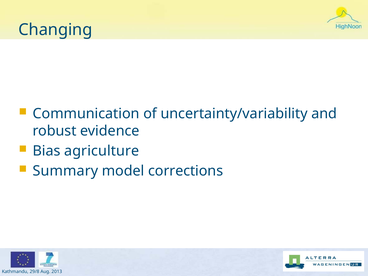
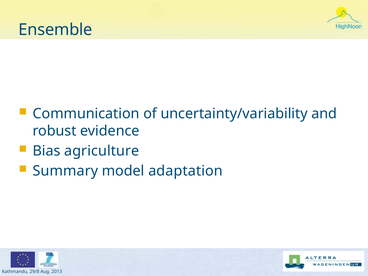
Changing: Changing -> Ensemble (55, 30)
corrections: corrections -> adaptation (186, 171)
